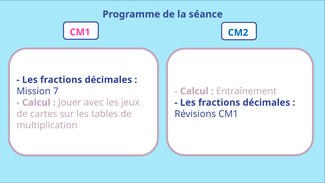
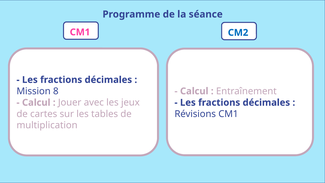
7: 7 -> 8 (56, 91)
